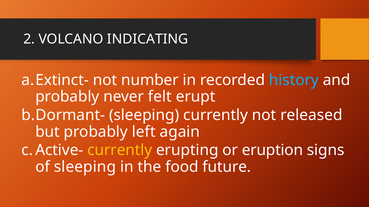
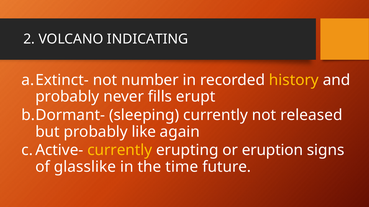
history colour: light blue -> yellow (294, 80)
felt: felt -> fills (160, 97)
left: left -> like (144, 132)
of sleeping: sleeping -> glasslike (85, 167)
food: food -> time (182, 167)
